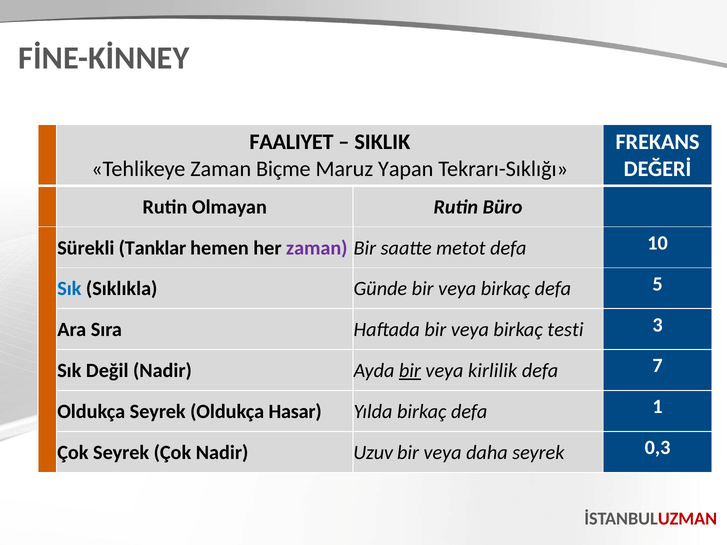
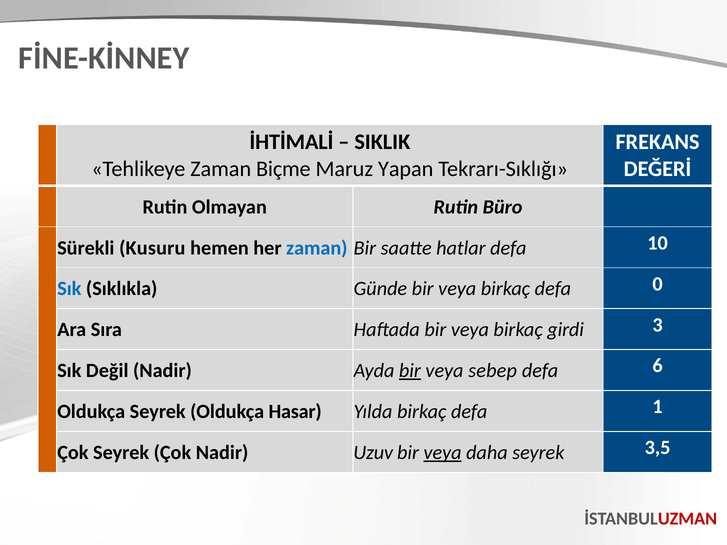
FAALIYET: FAALIYET -> İHTİMALİ (291, 142)
Tanklar: Tanklar -> Kusuru (152, 248)
zaman colour: purple -> blue (317, 248)
metot: metot -> hatlar (461, 248)
5: 5 -> 0 (658, 284)
testi: testi -> girdi (566, 330)
kirlilik: kirlilik -> sebep (493, 371)
7: 7 -> 6 (658, 366)
veya underline: none -> present (443, 453)
0,3: 0,3 -> 3,5 (658, 448)
